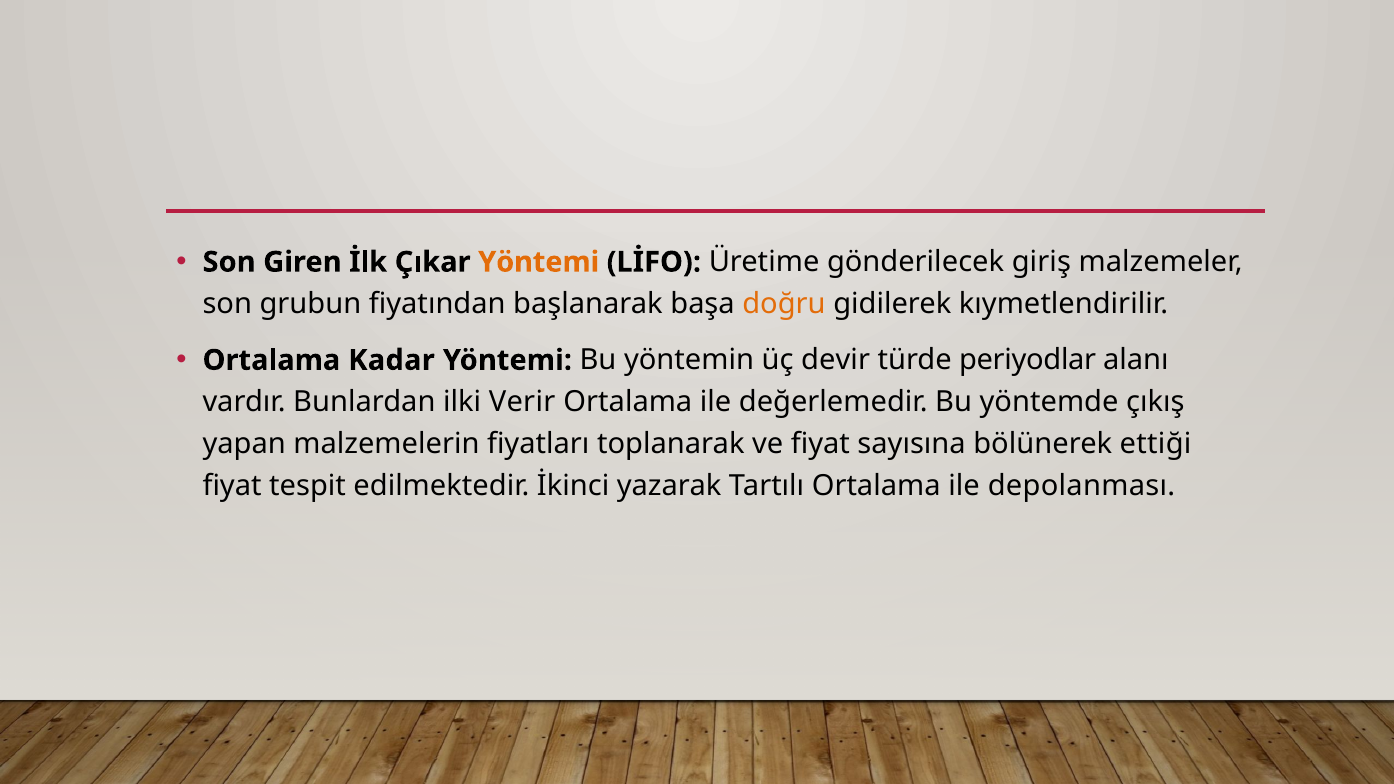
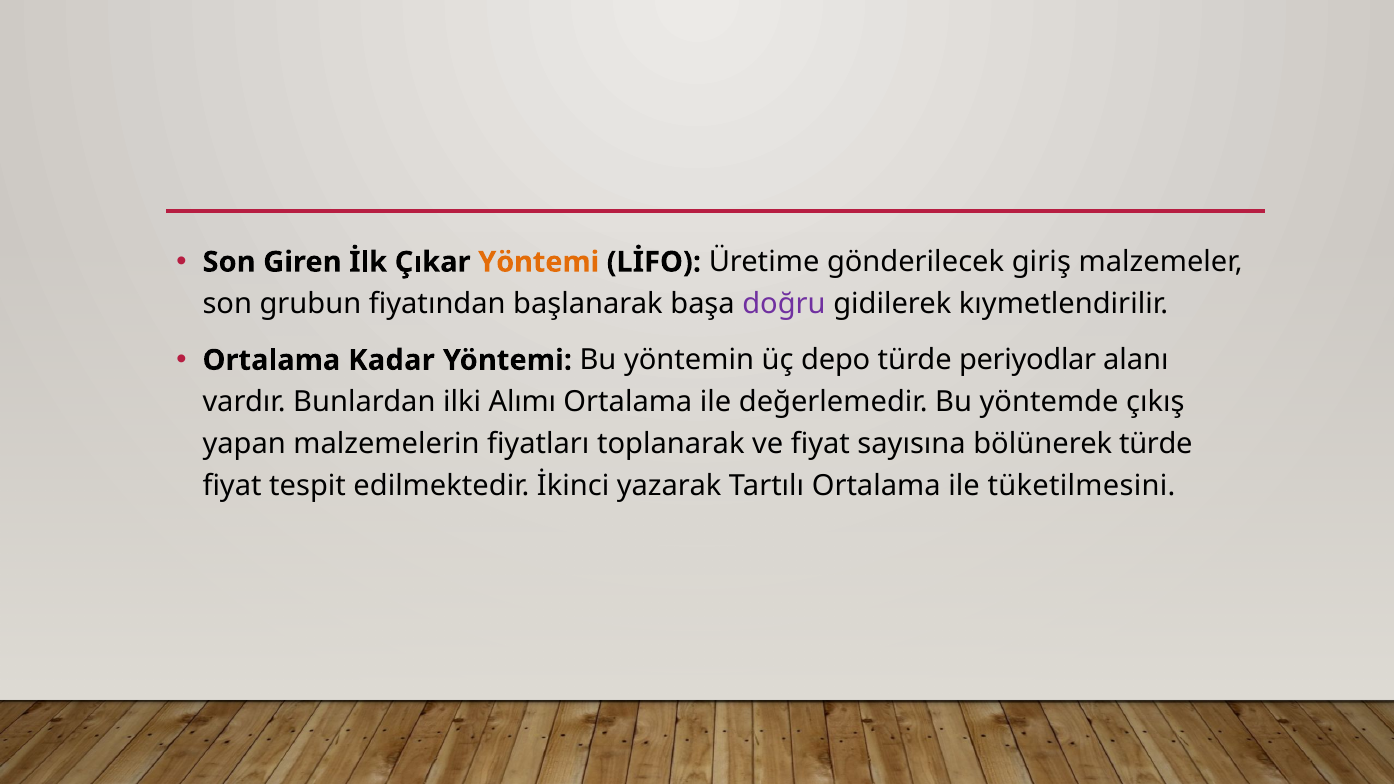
doğru colour: orange -> purple (784, 304)
devir: devir -> depo (836, 360)
Verir: Verir -> Alımı (522, 402)
bölünerek ettiği: ettiği -> türde (1156, 444)
depolanması: depolanması -> tüketilmesini (1081, 486)
